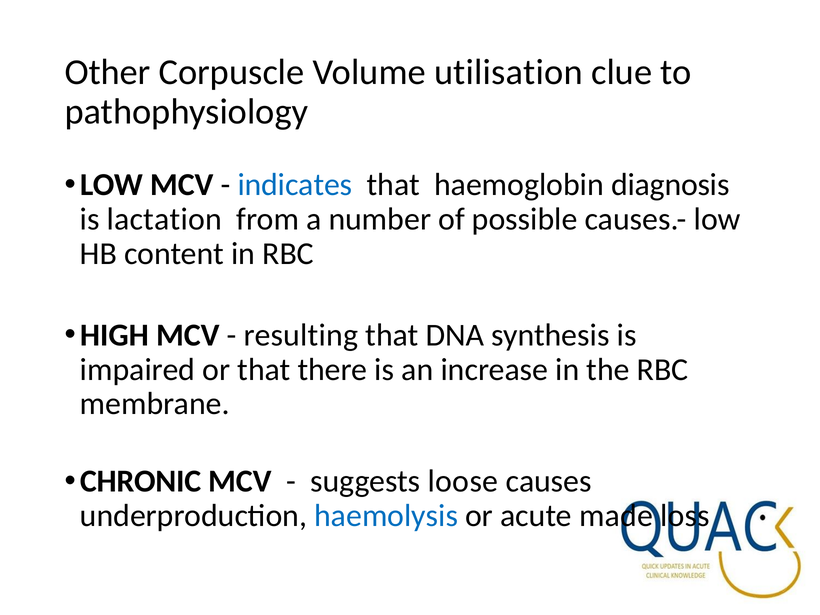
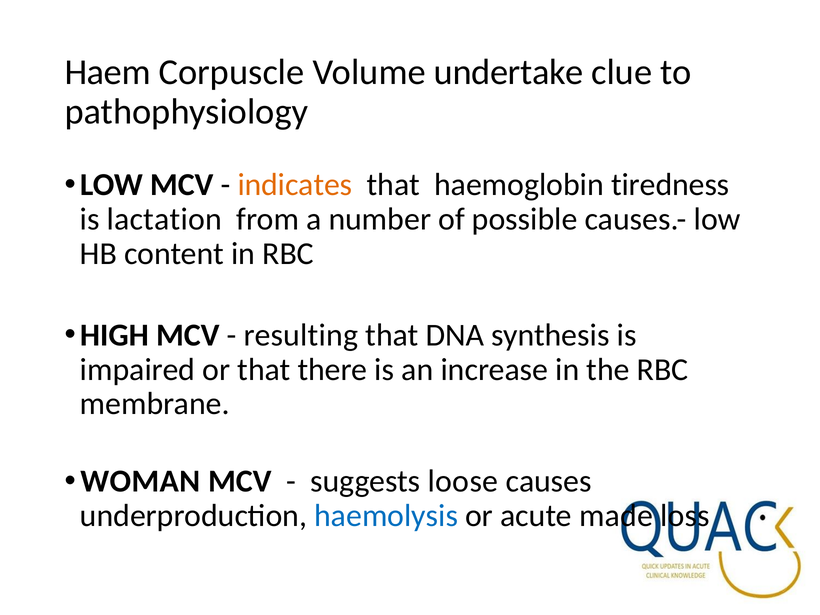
Other: Other -> Haem (108, 72)
utilisation: utilisation -> undertake (509, 72)
indicates colour: blue -> orange (295, 185)
diagnosis: diagnosis -> tiredness (670, 185)
CHRONIC: CHRONIC -> WOMAN (140, 481)
